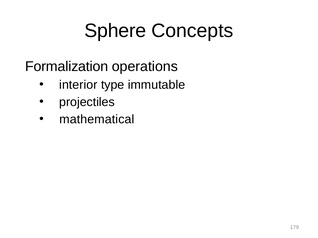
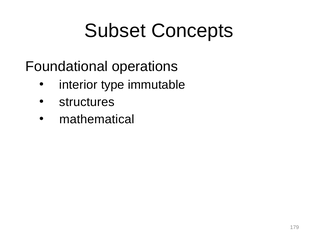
Sphere: Sphere -> Subset (115, 31)
Formalization: Formalization -> Foundational (67, 67)
projectiles: projectiles -> structures (87, 102)
